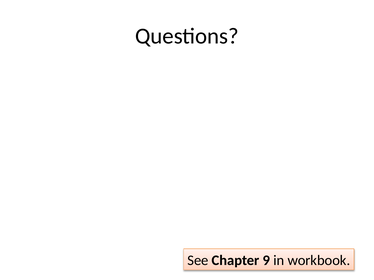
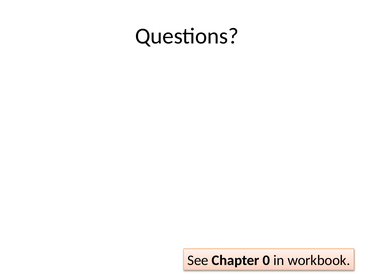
9: 9 -> 0 (266, 261)
